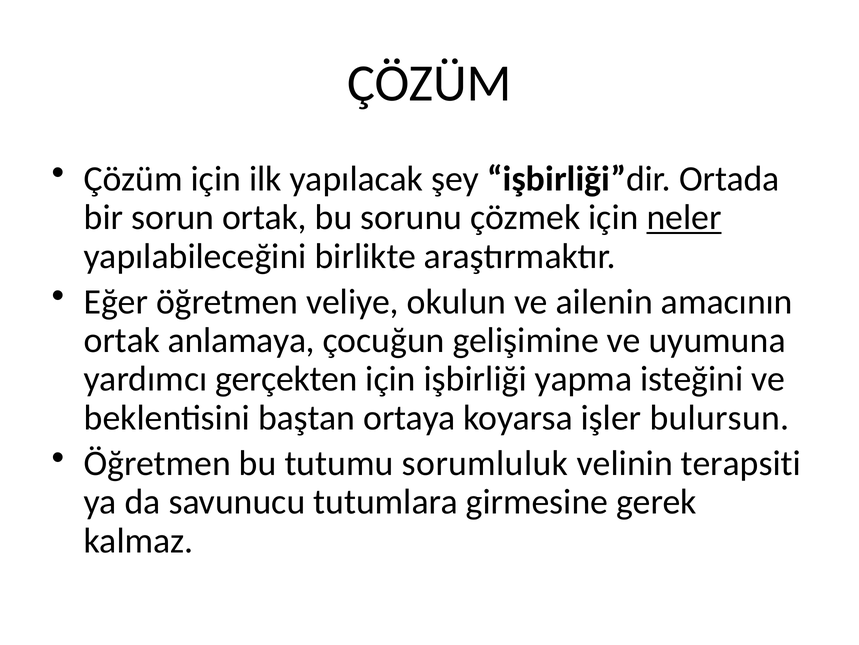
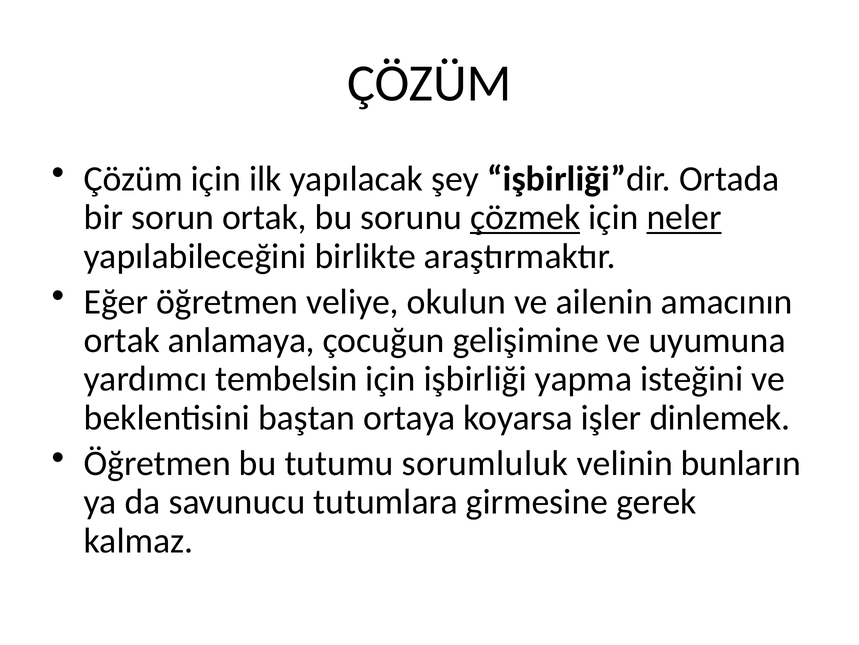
çözmek underline: none -> present (525, 217)
gerçekten: gerçekten -> tembelsin (286, 379)
bulursun: bulursun -> dinlemek (720, 417)
terapsiti: terapsiti -> bunların (741, 463)
